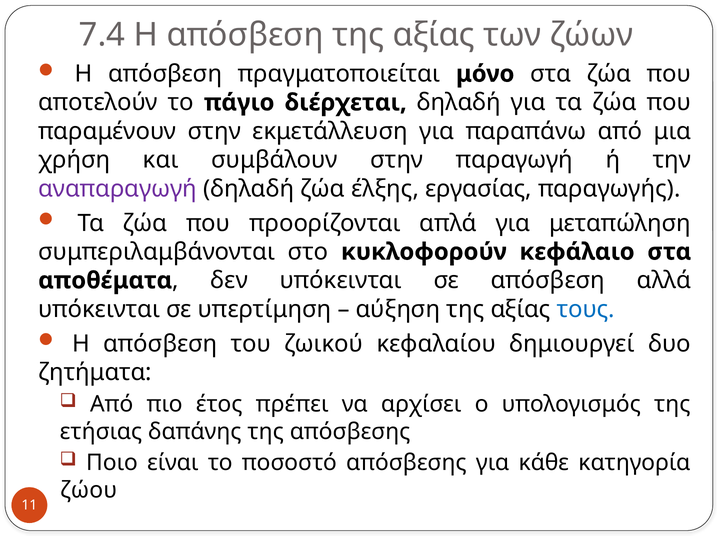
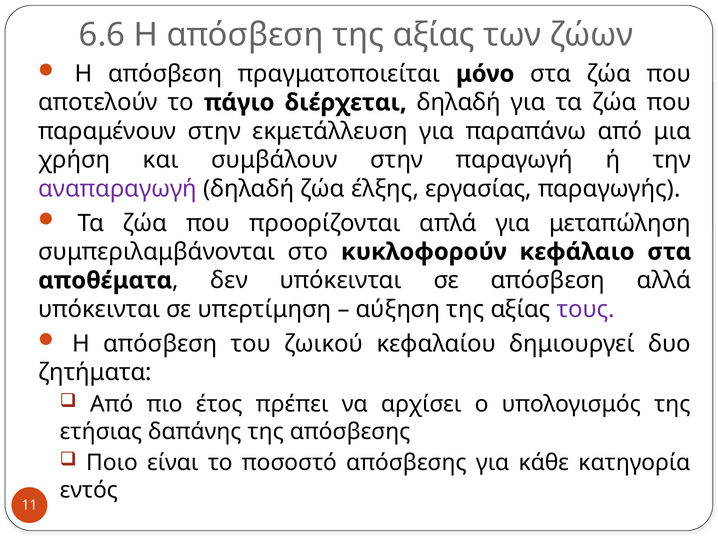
7.4: 7.4 -> 6.6 (102, 35)
τους colour: blue -> purple (586, 310)
ζώου: ζώου -> εντός (89, 491)
